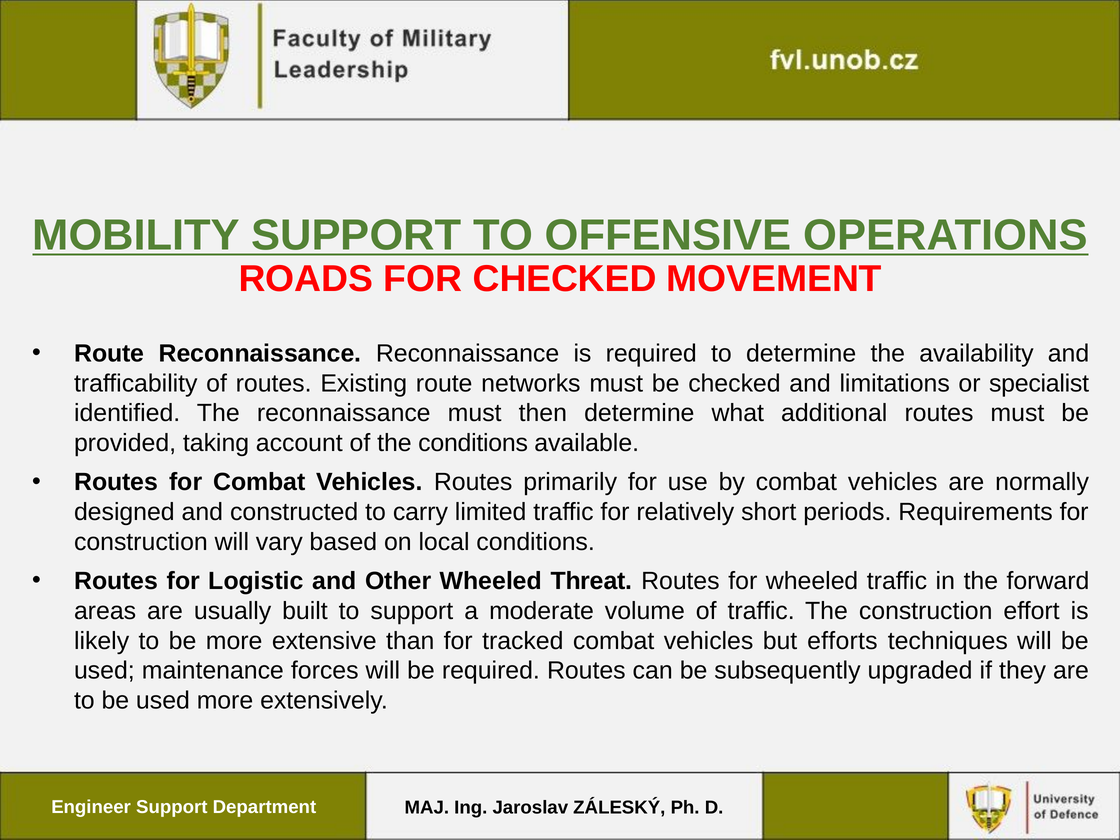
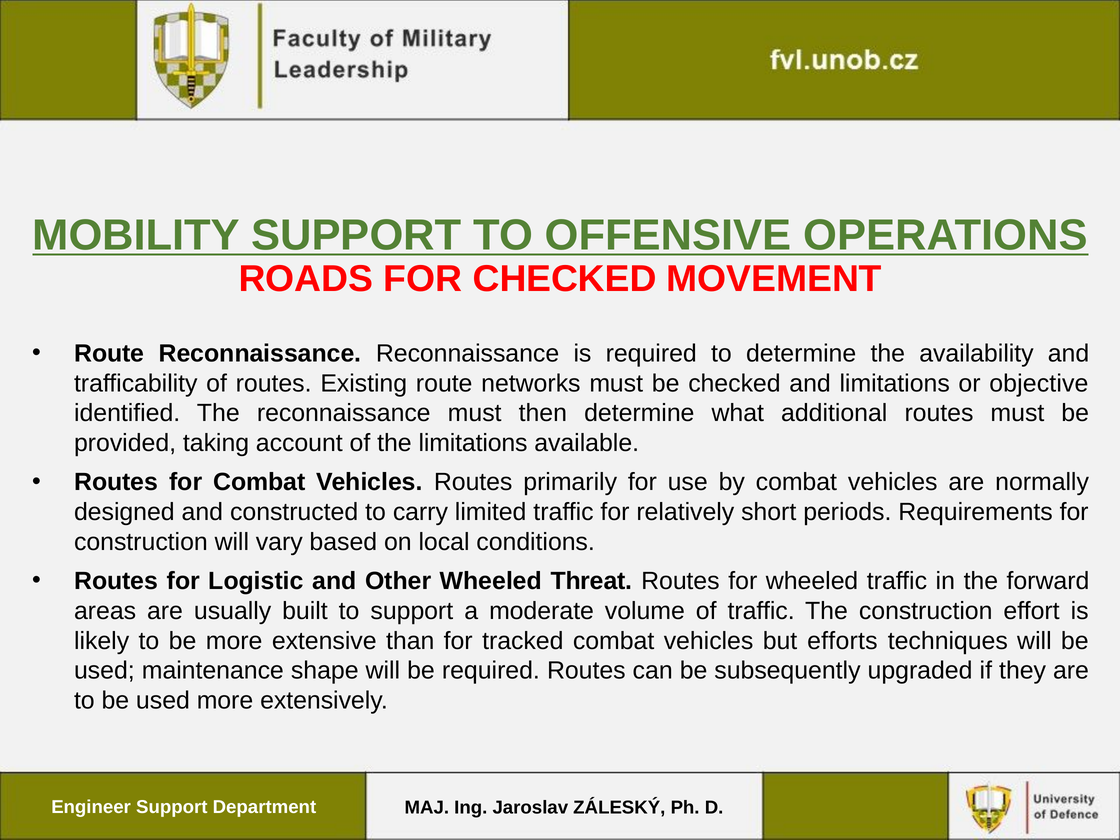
specialist: specialist -> objective (1039, 383)
the conditions: conditions -> limitations (473, 443)
forces: forces -> shape (325, 671)
